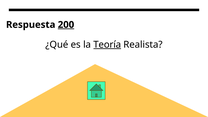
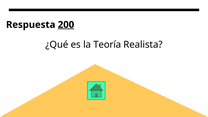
Teoría underline: present -> none (107, 45)
